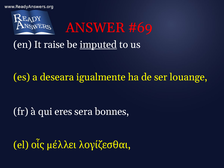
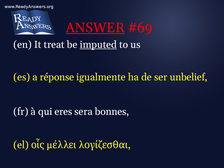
ANSWER underline: none -> present (95, 28)
raise: raise -> treat (54, 45)
deseara: deseara -> réponse (57, 77)
louange: louange -> unbelief (189, 77)
